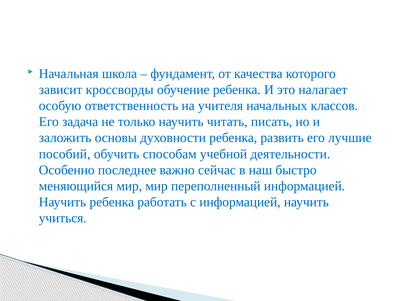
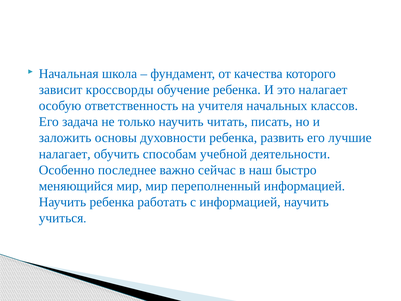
пособий: пособий -> налагает (65, 154)
